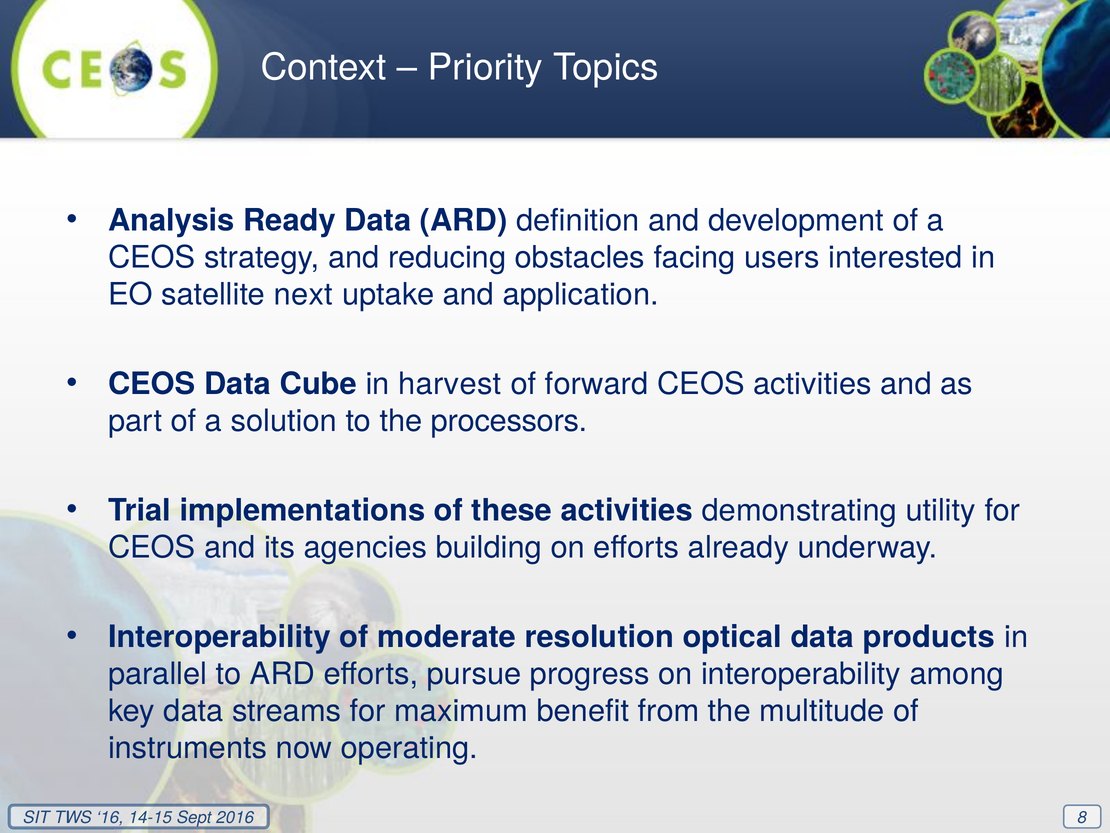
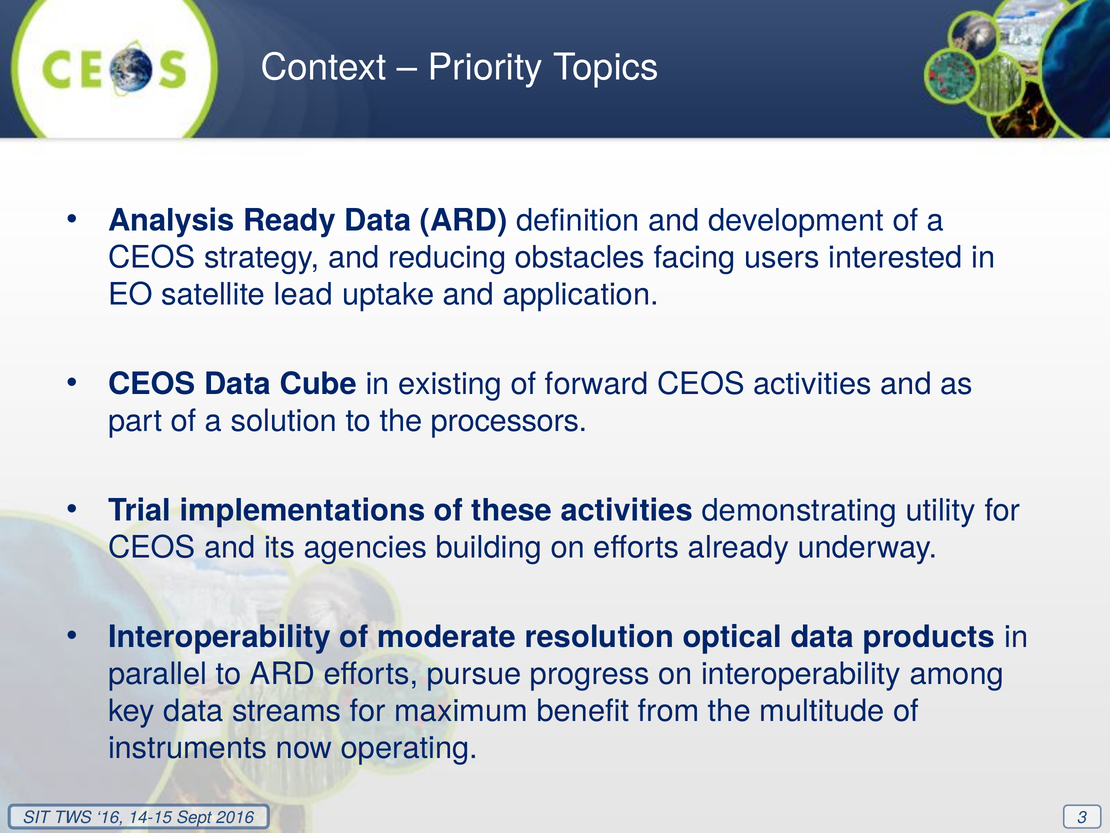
next: next -> lead (303, 294)
harvest: harvest -> existing (450, 384)
8: 8 -> 3 (1082, 817)
